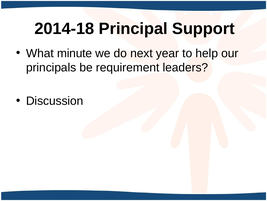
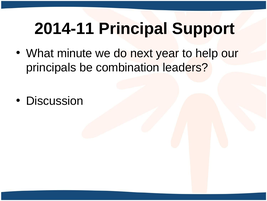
2014-18: 2014-18 -> 2014-11 (64, 28)
requirement: requirement -> combination (128, 67)
